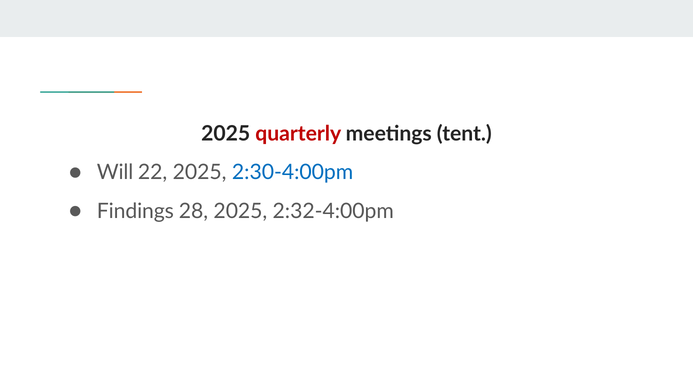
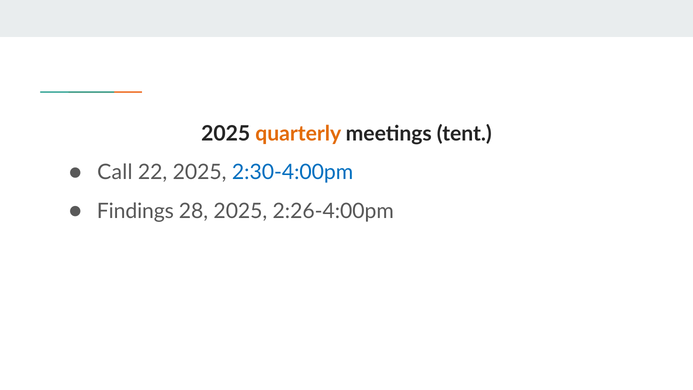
quarterly colour: red -> orange (298, 133)
Will: Will -> Call (115, 172)
2:32-4:00pm: 2:32-4:00pm -> 2:26-4:00pm (333, 211)
